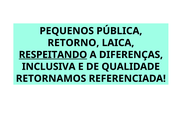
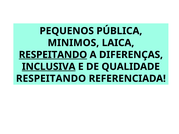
RETORNO: RETORNO -> MINIMOS (73, 43)
INCLUSIVA underline: none -> present (49, 67)
RETORNAMOS: RETORNAMOS -> RESPEITANDO (51, 79)
